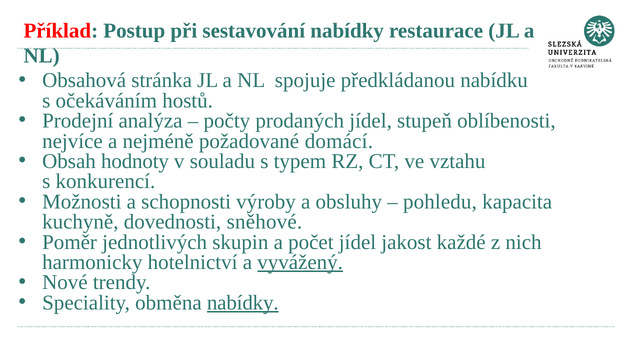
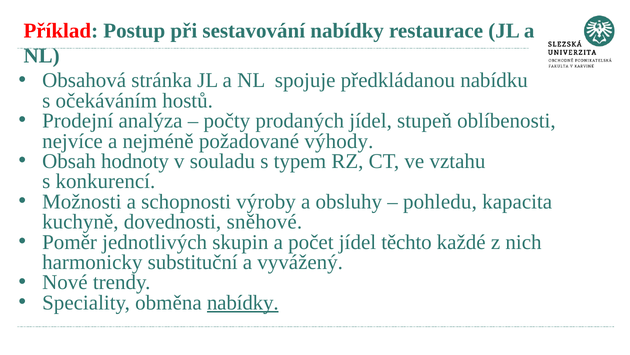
domácí: domácí -> výhody (339, 141)
jakost: jakost -> těchto (407, 242)
hotelnictví: hotelnictví -> substituční (193, 262)
vyvážený underline: present -> none (300, 262)
